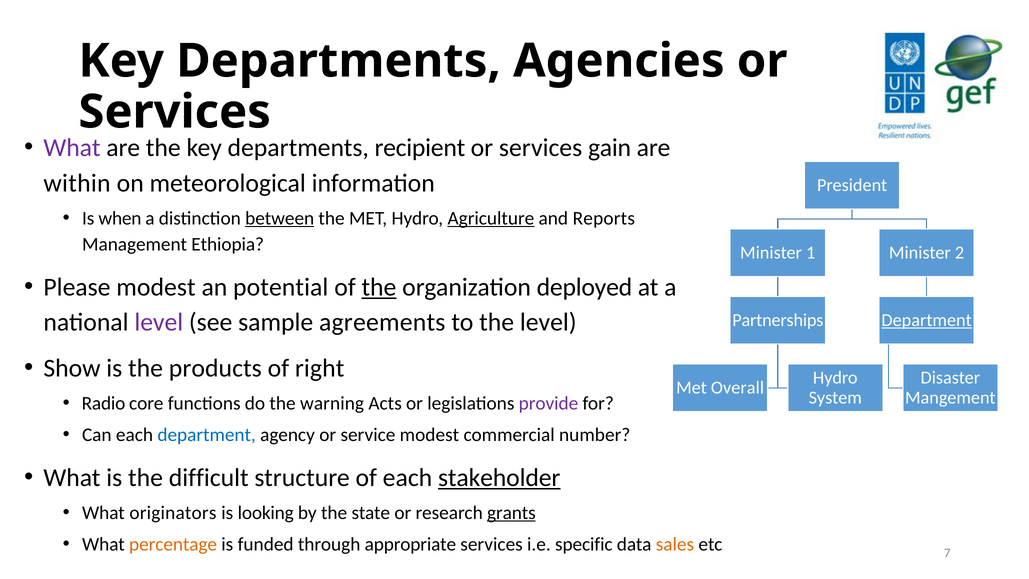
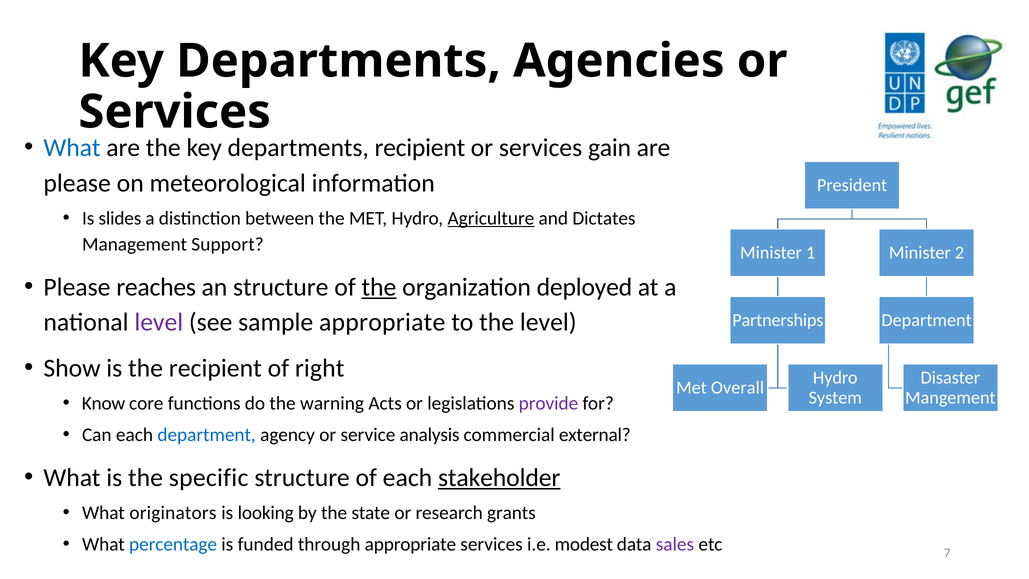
What colour: purple -> blue (72, 148)
within: within -> please (77, 183)
when: when -> slides (120, 218)
between underline: present -> none (280, 218)
Reports: Reports -> Dictates (604, 218)
Ethiopia: Ethiopia -> Support (228, 245)
Please modest: modest -> reaches (156, 287)
an potential: potential -> structure (281, 287)
sample agreements: agreements -> appropriate (382, 322)
Department underline: present -> none (927, 320)
the products: products -> recipient (215, 368)
Radio: Radio -> Know (104, 403)
service modest: modest -> analysis (430, 435)
number: number -> external (595, 435)
difficult: difficult -> specific (209, 477)
grants underline: present -> none (511, 513)
percentage colour: orange -> blue (173, 544)
specific: specific -> modest (584, 544)
sales colour: orange -> purple (675, 544)
